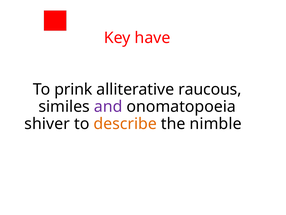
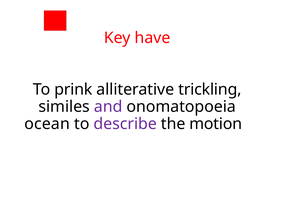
raucous: raucous -> trickling (210, 89)
shiver: shiver -> ocean (47, 124)
describe colour: orange -> purple (125, 124)
nimble: nimble -> motion (216, 124)
